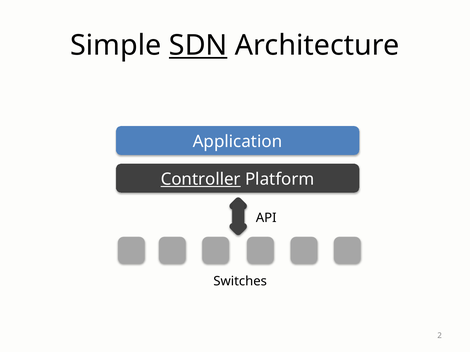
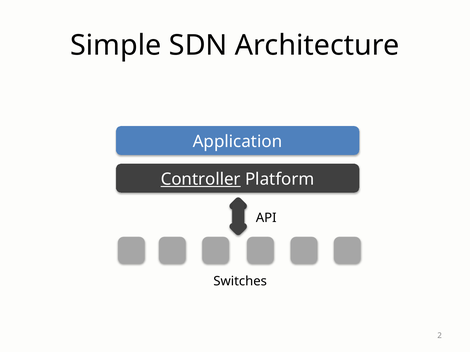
SDN underline: present -> none (198, 45)
